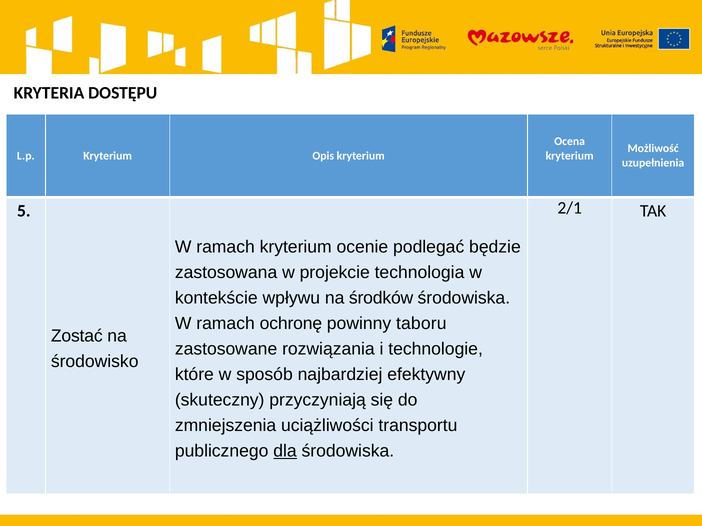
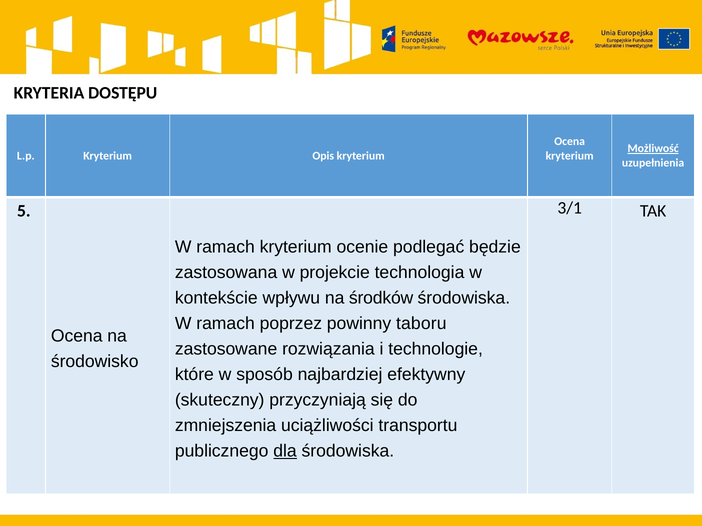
Możliwość underline: none -> present (653, 149)
2/1: 2/1 -> 3/1 (570, 208)
ochronę: ochronę -> poprzez (291, 324)
Zostać: Zostać -> Ocena (77, 336)
